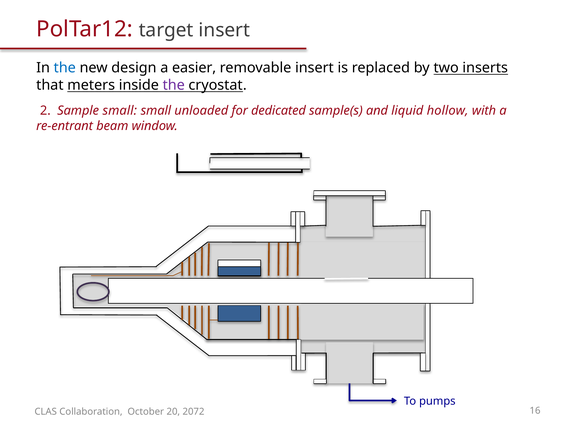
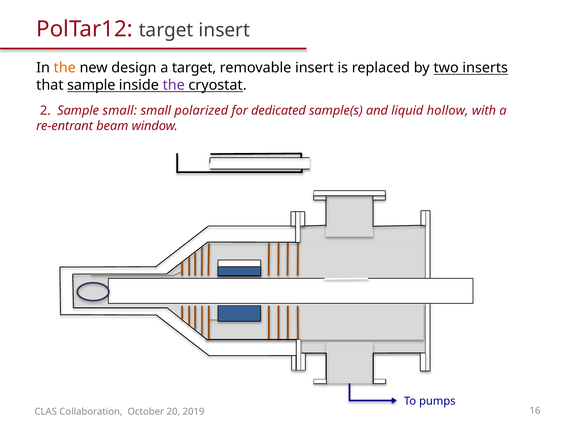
the colour: blue -> orange (65, 68)
a easier: easier -> target (194, 68)
that meters: meters -> sample (91, 85)
unloaded: unloaded -> polarized (201, 111)
2072: 2072 -> 2019 (193, 412)
